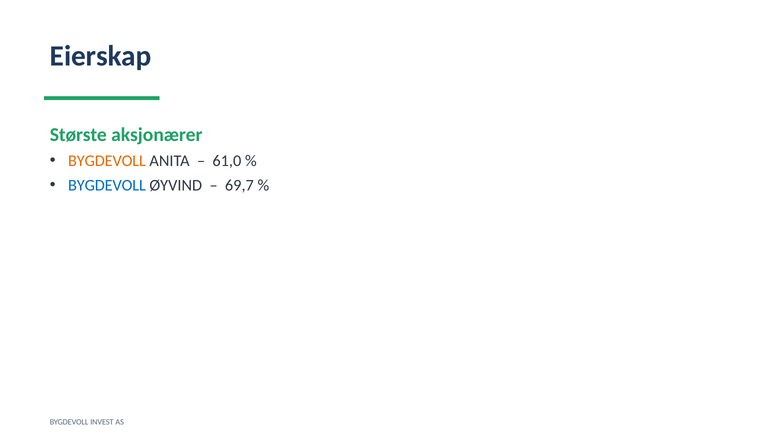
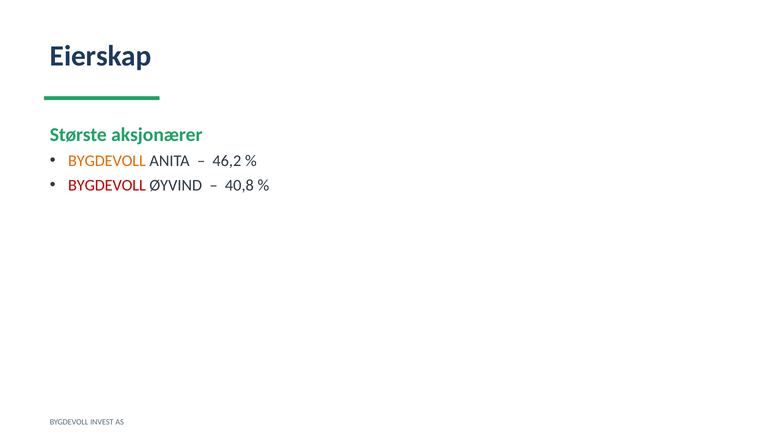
61,0: 61,0 -> 46,2 (227, 161)
BYGDEVOLL colour: blue -> red (107, 185)
69,7: 69,7 -> 40,8 (239, 185)
